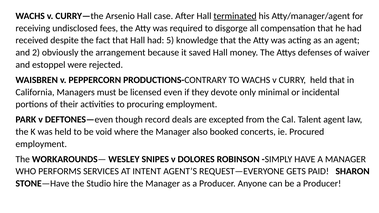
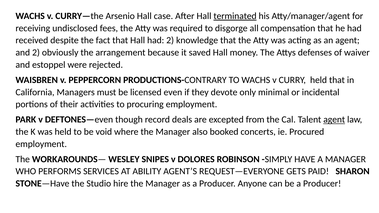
had 5: 5 -> 2 (170, 40)
agent underline: none -> present (334, 120)
INTENT: INTENT -> ABILITY (147, 172)
